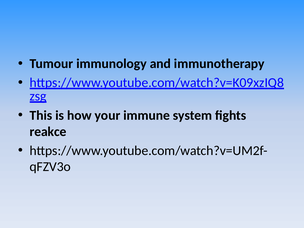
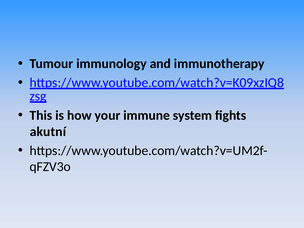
reakce: reakce -> akutní (48, 132)
